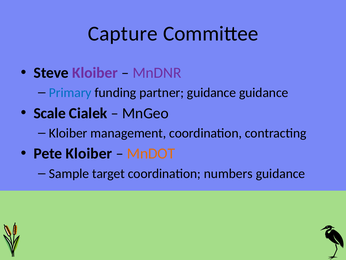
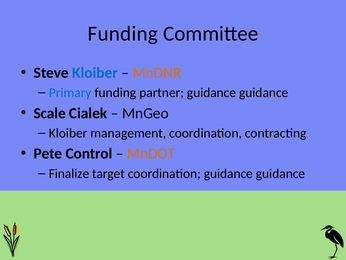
Capture: Capture -> Funding (123, 33)
Kloiber colour: purple -> blue (95, 73)
MnDNR colour: purple -> orange (157, 73)
Pete Kloiber: Kloiber -> Control (89, 153)
Sample: Sample -> Finalize (69, 173)
coordination numbers: numbers -> guidance (228, 173)
